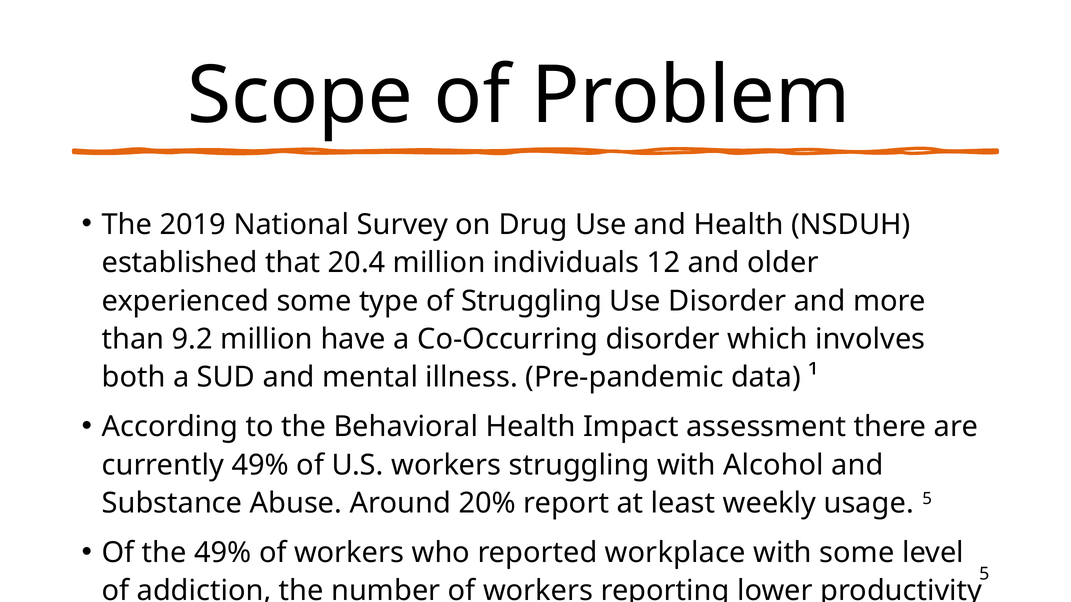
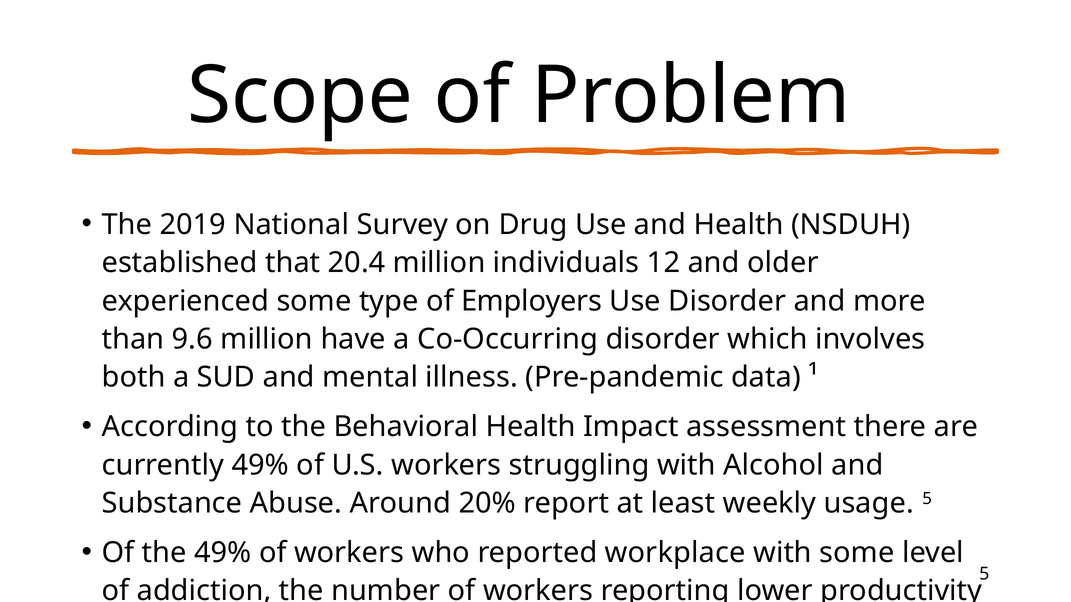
of Struggling: Struggling -> Employers (532, 301)
9.2: 9.2 -> 9.6 (192, 339)
